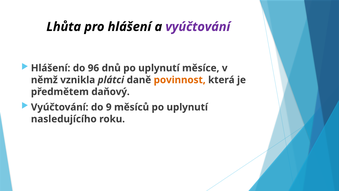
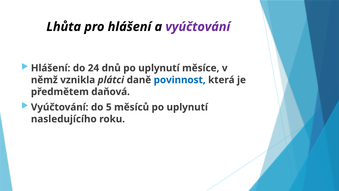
96: 96 -> 24 (93, 68)
povinnost colour: orange -> blue (180, 80)
daňový: daňový -> daňová (111, 92)
9: 9 -> 5 (109, 107)
